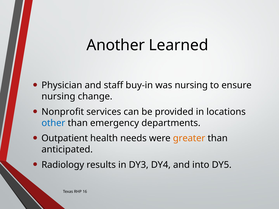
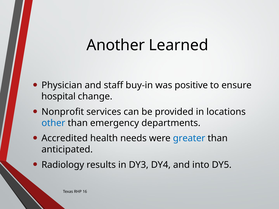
was nursing: nursing -> positive (191, 85)
nursing: nursing -> hospital (58, 97)
Outpatient: Outpatient -> Accredited (65, 138)
greater colour: orange -> blue (189, 138)
